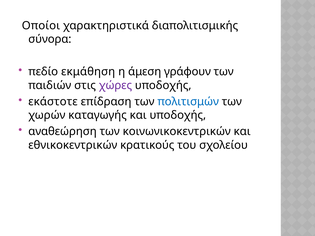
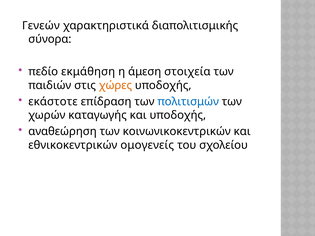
Οποίοι: Οποίοι -> Γενεών (41, 26)
γράφουν: γράφουν -> στοιχεία (187, 72)
χώρες colour: purple -> orange (115, 85)
κρατικούς: κρατικούς -> ομογενείς (147, 145)
